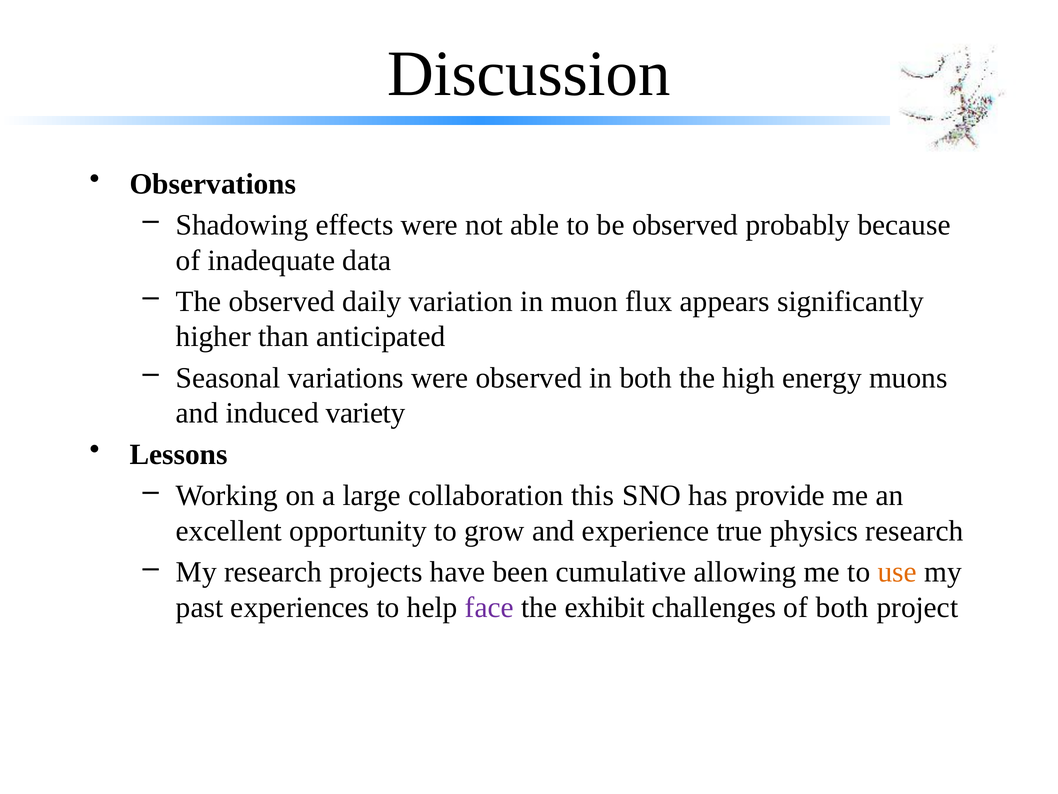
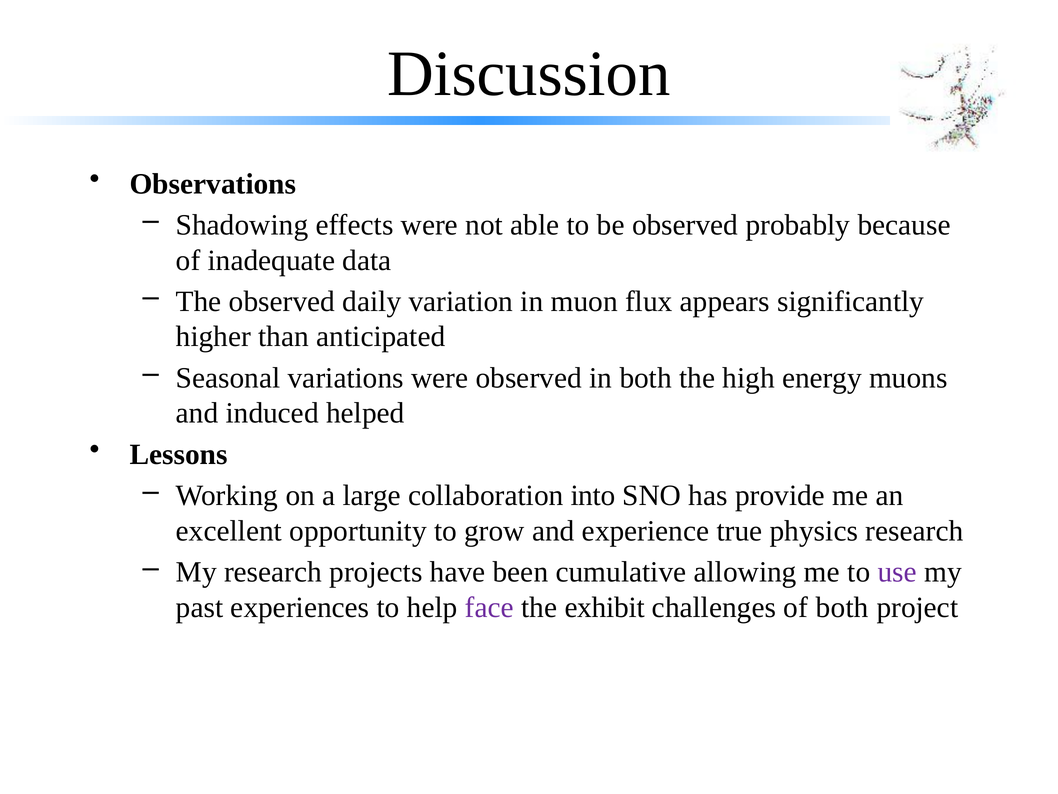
variety: variety -> helped (365, 413)
this: this -> into (593, 495)
use colour: orange -> purple (897, 572)
